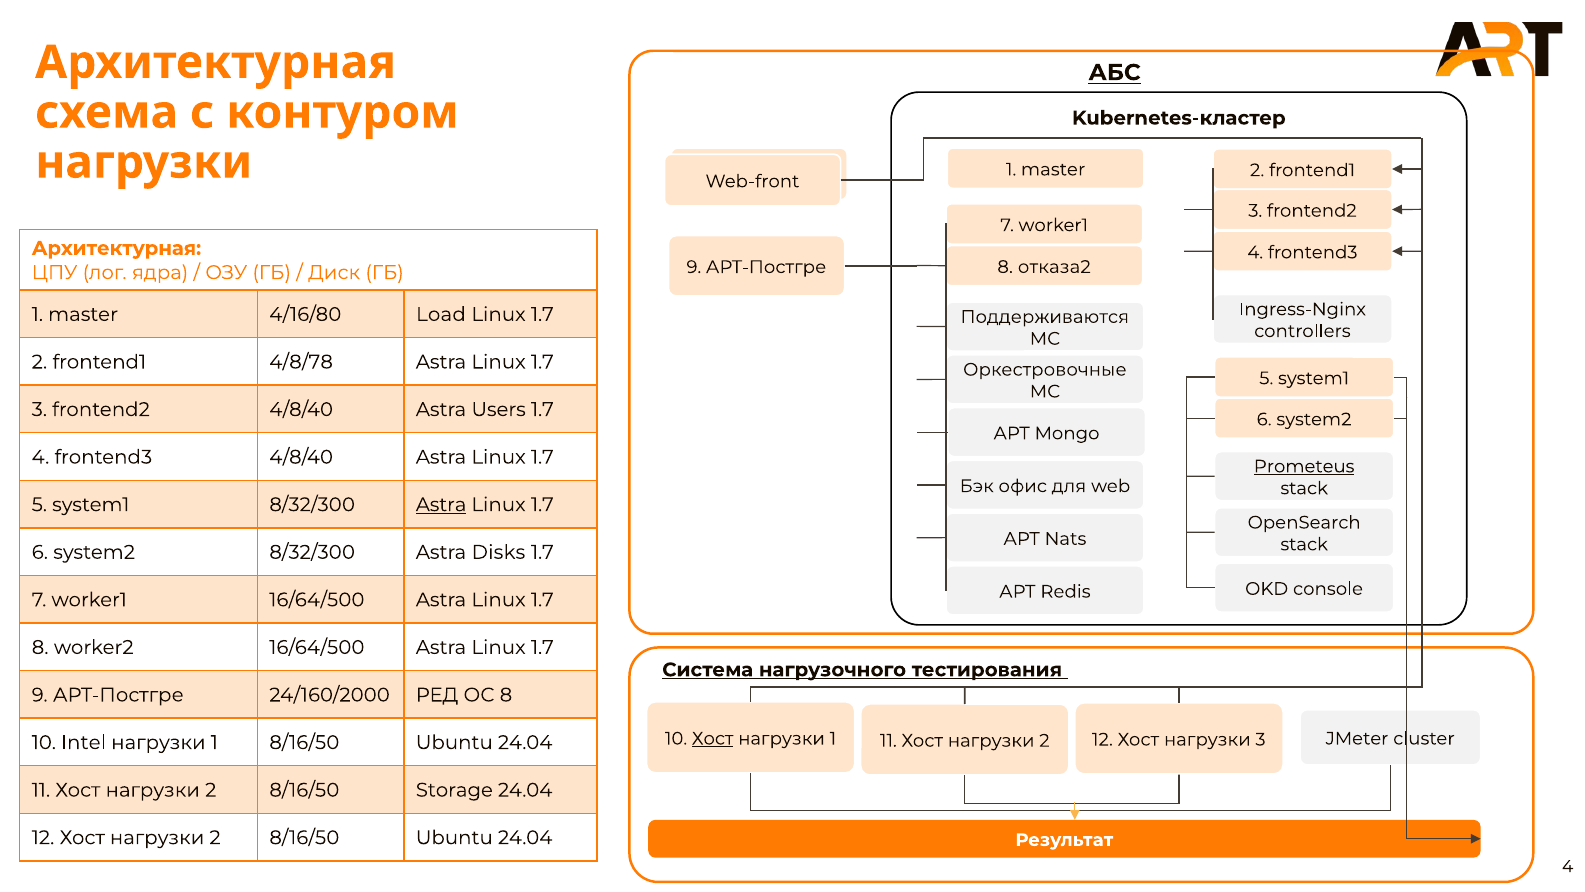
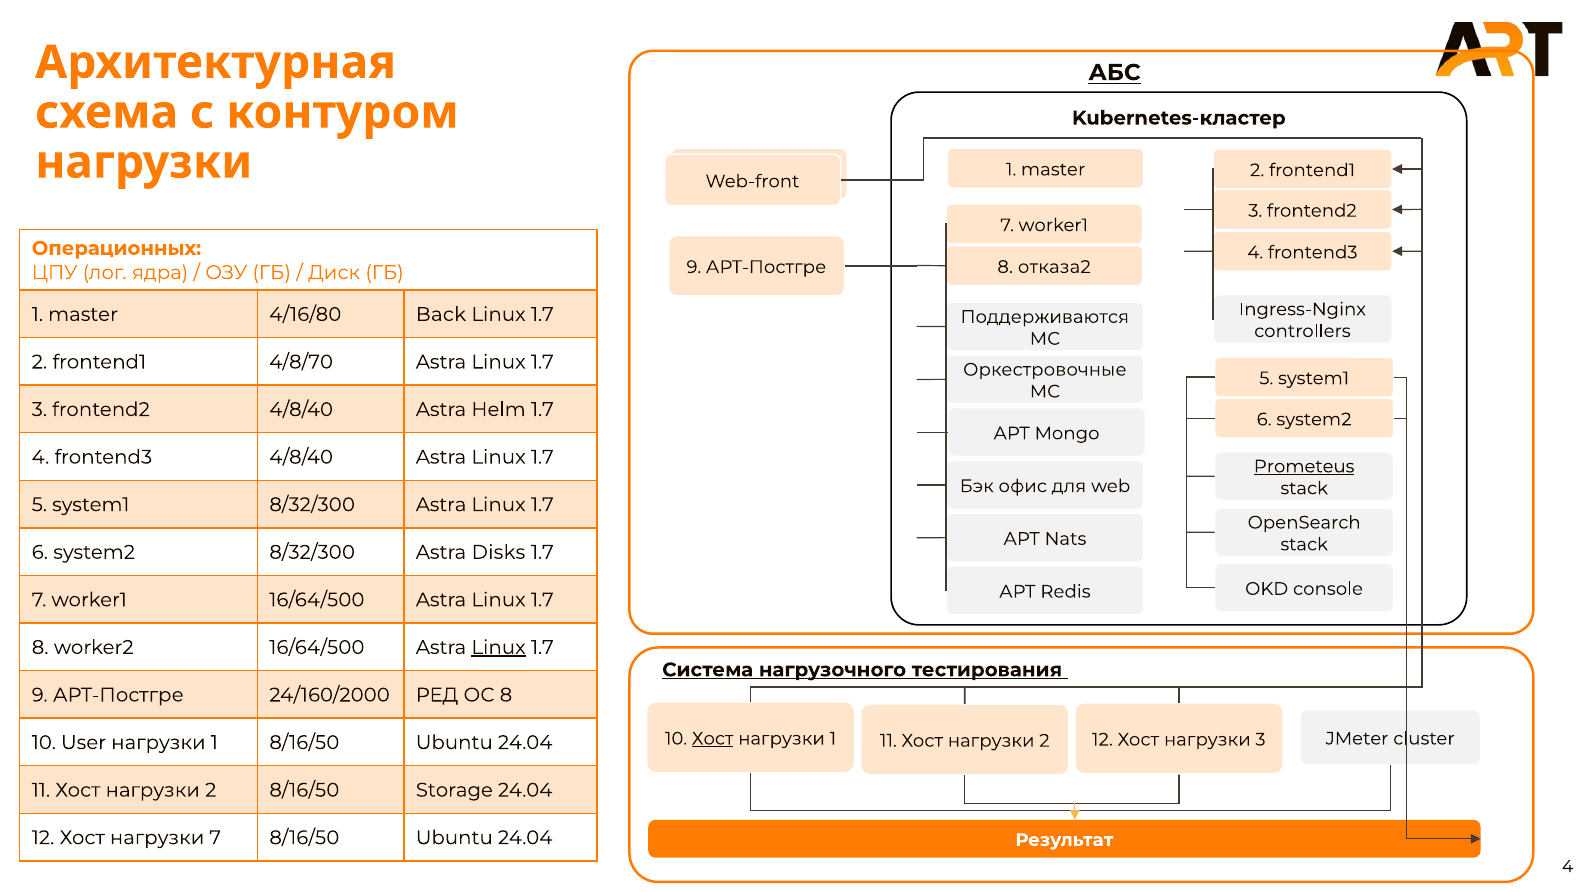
Архитектурная: Архитектурная -> Операционных (116, 248)
Load: Load -> Back (441, 314)
4/8/78: 4/8/78 -> 4/8/70 (301, 362)
Users: Users -> Helm (499, 409)
Astra underline: present -> none (441, 504)
Linux underline: none -> present (499, 647)
Intel: Intel -> User (84, 742)
12 Хост нагрузки 2: 2 -> 7 (215, 837)
